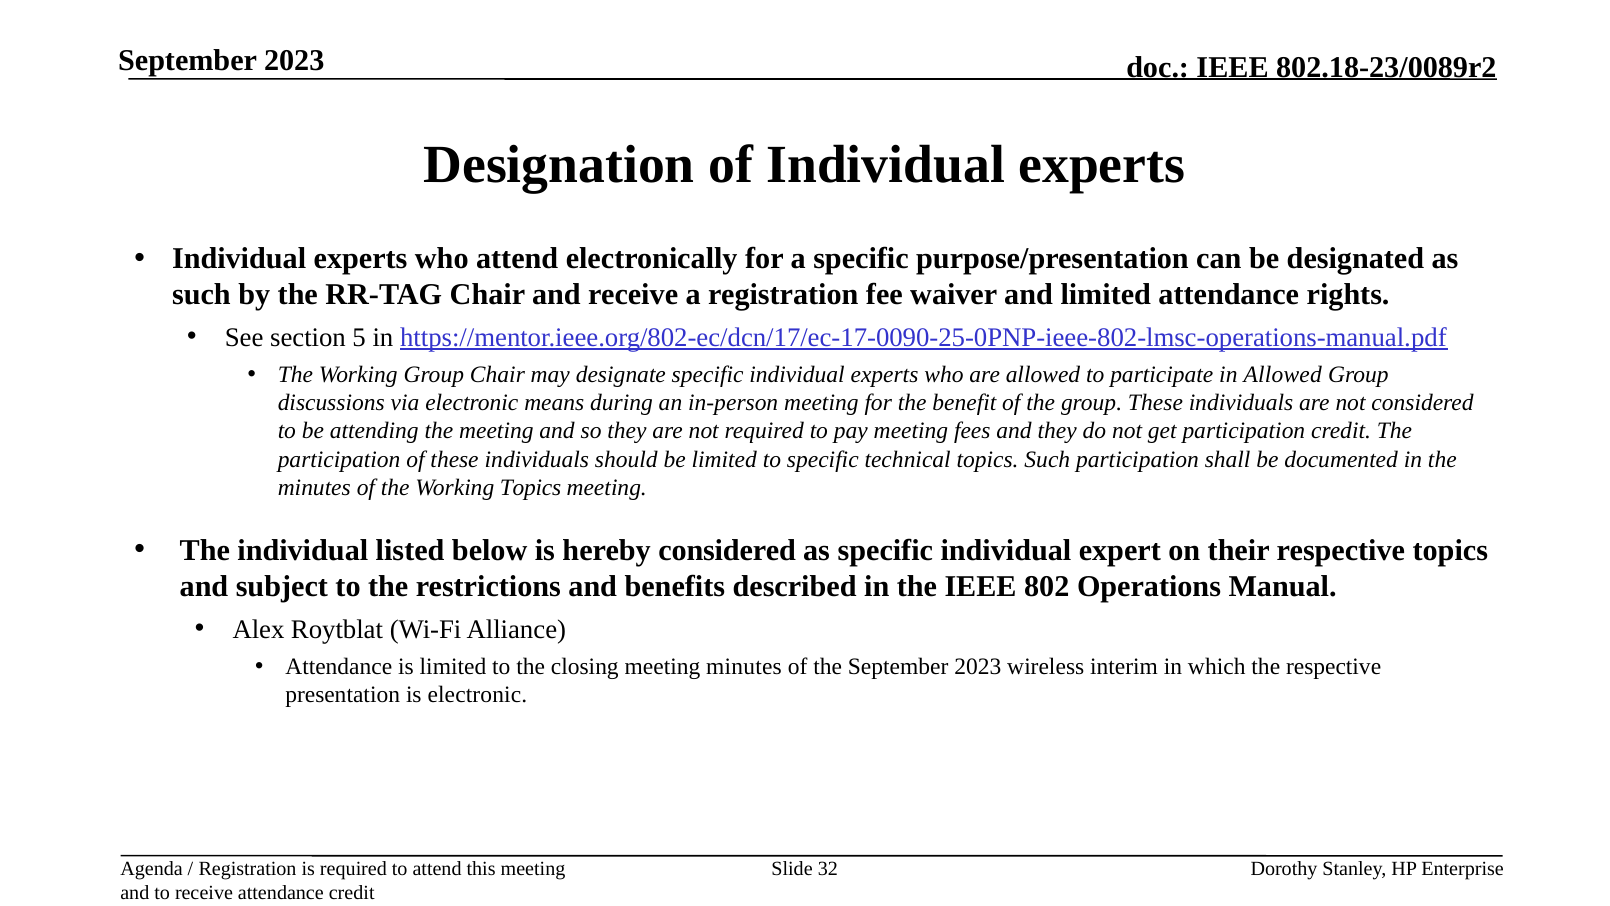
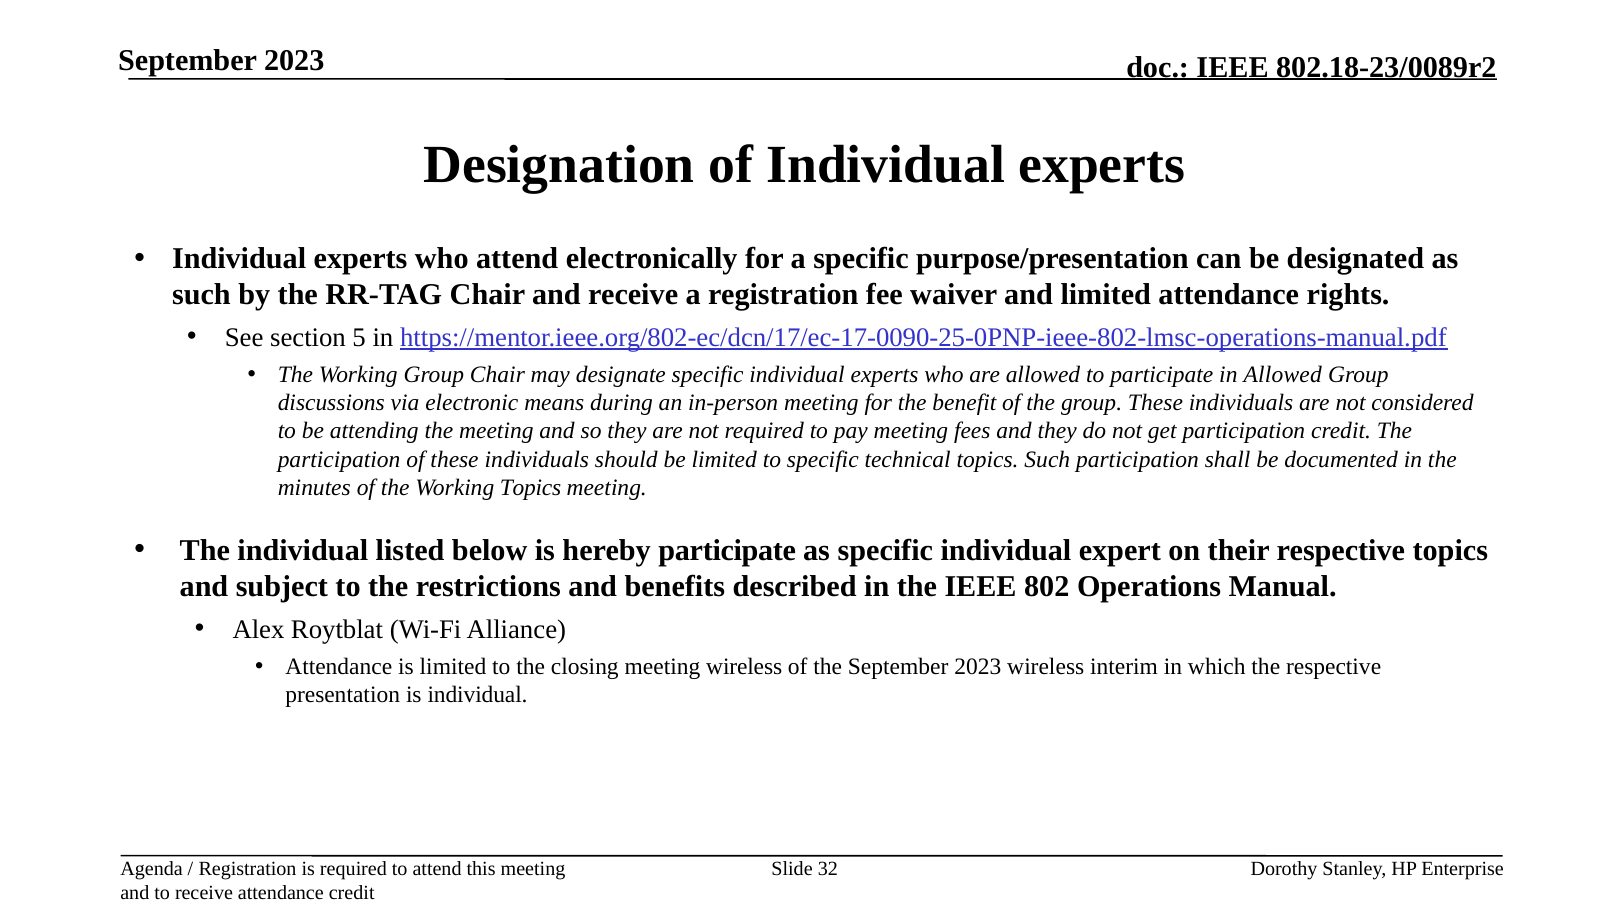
hereby considered: considered -> participate (727, 550)
meeting minutes: minutes -> wireless (744, 666)
is electronic: electronic -> individual (478, 695)
